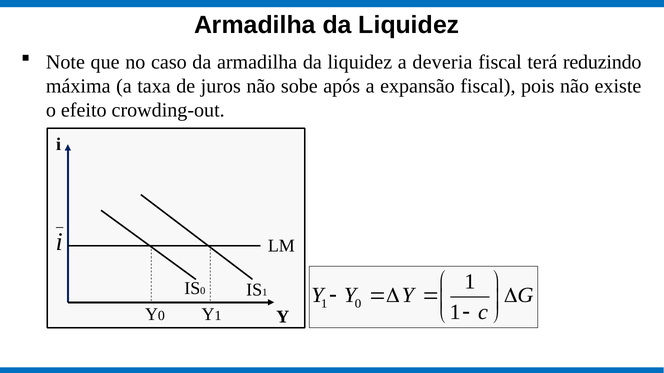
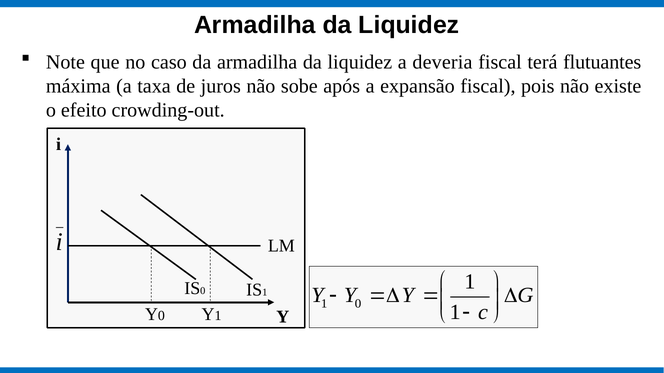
reduzindo: reduzindo -> flutuantes (602, 62)
